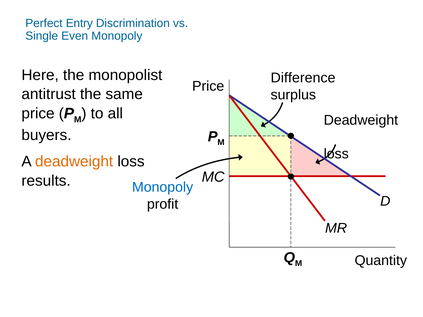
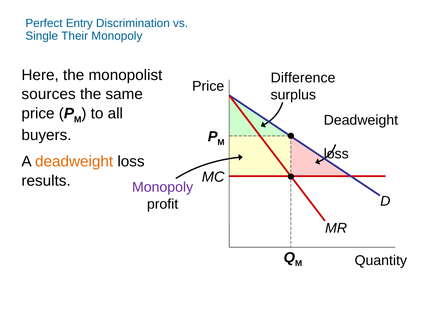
Even: Even -> Their (75, 36)
antitrust: antitrust -> sources (49, 94)
Monopoly colour: blue -> purple (163, 187)
